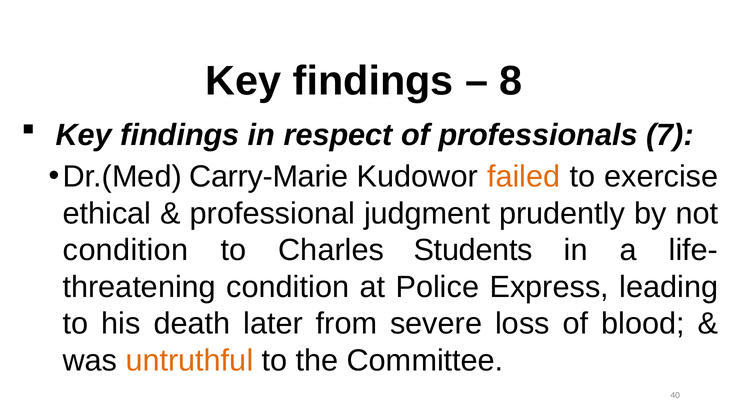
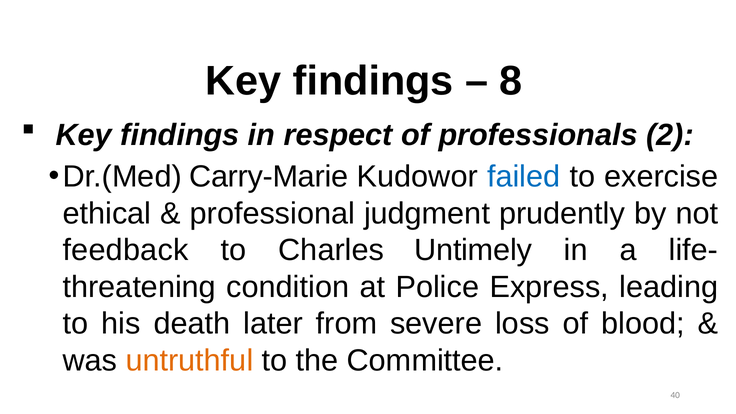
7: 7 -> 2 (670, 135)
failed colour: orange -> blue (524, 177)
condition: condition -> feedback (126, 250)
Students: Students -> Untimely (473, 250)
